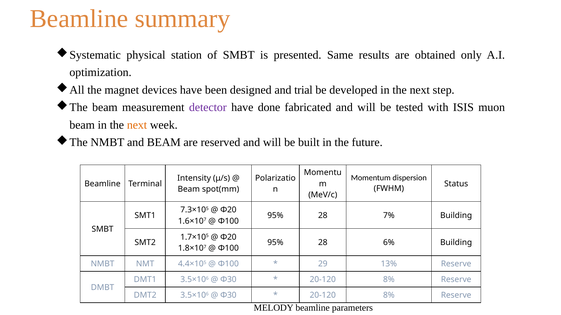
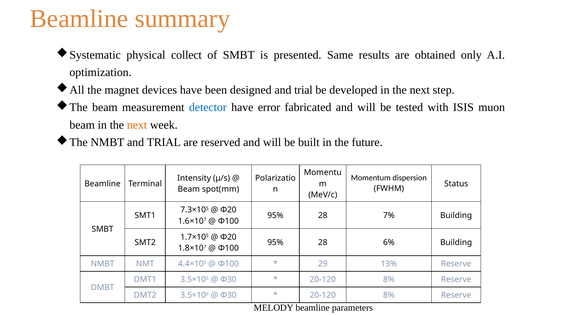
station: station -> collect (186, 55)
detector colour: purple -> blue (208, 108)
done: done -> error (269, 108)
NMBT and BEAM: BEAM -> TRIAL (164, 143)
